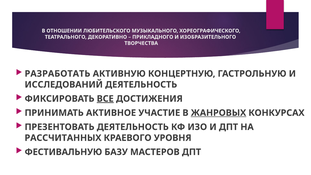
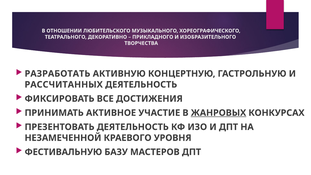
ИССЛЕДОВАНИЙ: ИССЛЕДОВАНИЙ -> РАССЧИТАННЫХ (64, 85)
ВСЕ underline: present -> none (105, 99)
РАССЧИТАННЫХ: РАССЧИТАННЫХ -> НЕЗАМЕЧЕННОЙ (63, 138)
